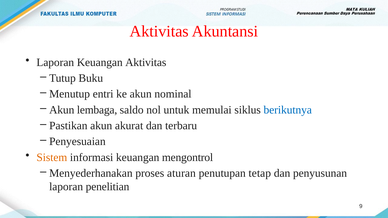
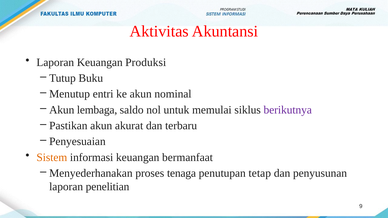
Keuangan Aktivitas: Aktivitas -> Produksi (146, 62)
berikutnya colour: blue -> purple (288, 110)
mengontrol: mengontrol -> bermanfaat (187, 158)
aturan: aturan -> tenaga (181, 173)
